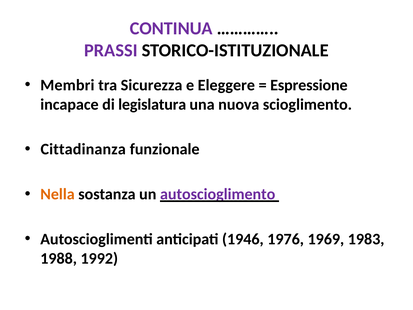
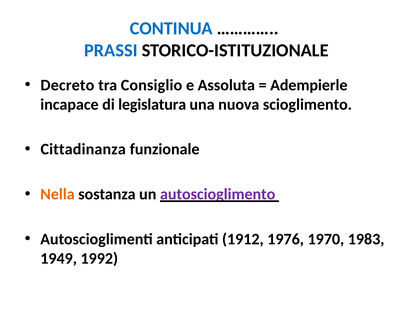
CONTINUA colour: purple -> blue (171, 28)
PRASSI colour: purple -> blue (111, 51)
Membri: Membri -> Decreto (67, 85)
Sicurezza: Sicurezza -> Consiglio (152, 85)
Eleggere: Eleggere -> Assoluta (226, 85)
Espressione: Espressione -> Adempierle (309, 85)
1946: 1946 -> 1912 (243, 239)
1969: 1969 -> 1970 (326, 239)
1988: 1988 -> 1949 (59, 258)
